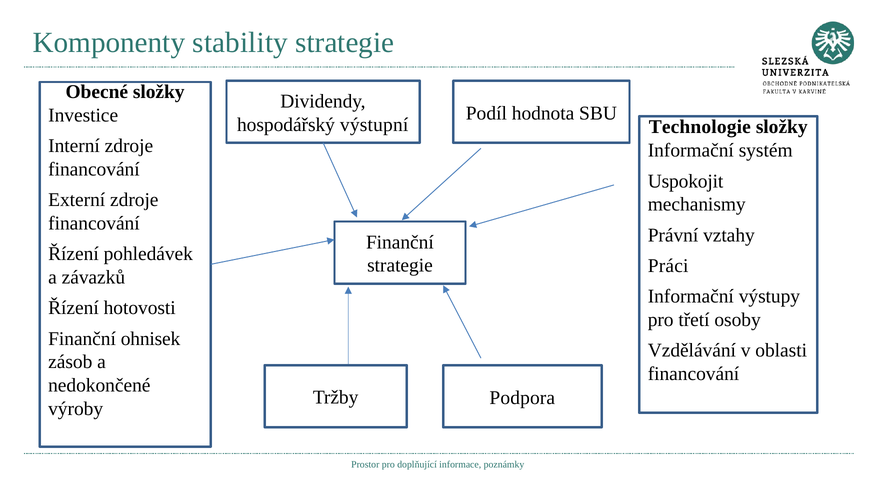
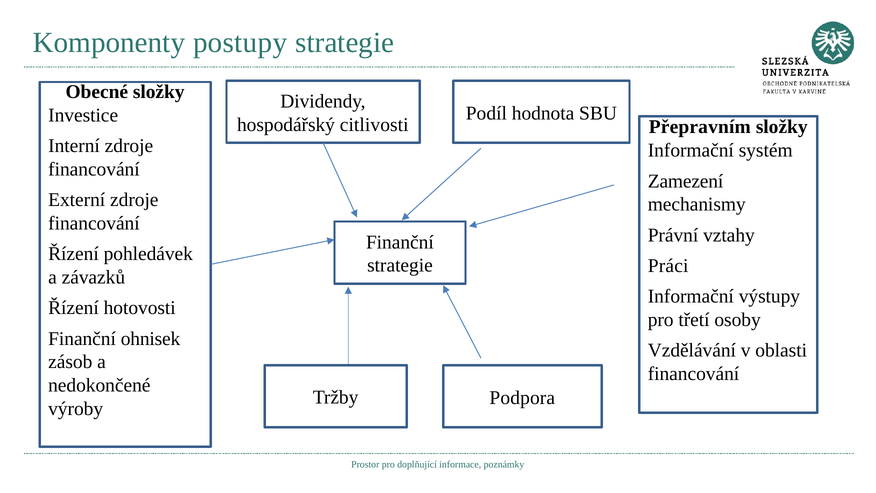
stability: stability -> postupy (240, 43)
výstupní: výstupní -> citlivosti (374, 125)
Technologie: Technologie -> Přepravním (700, 127)
Uspokojit: Uspokojit -> Zamezení (686, 181)
